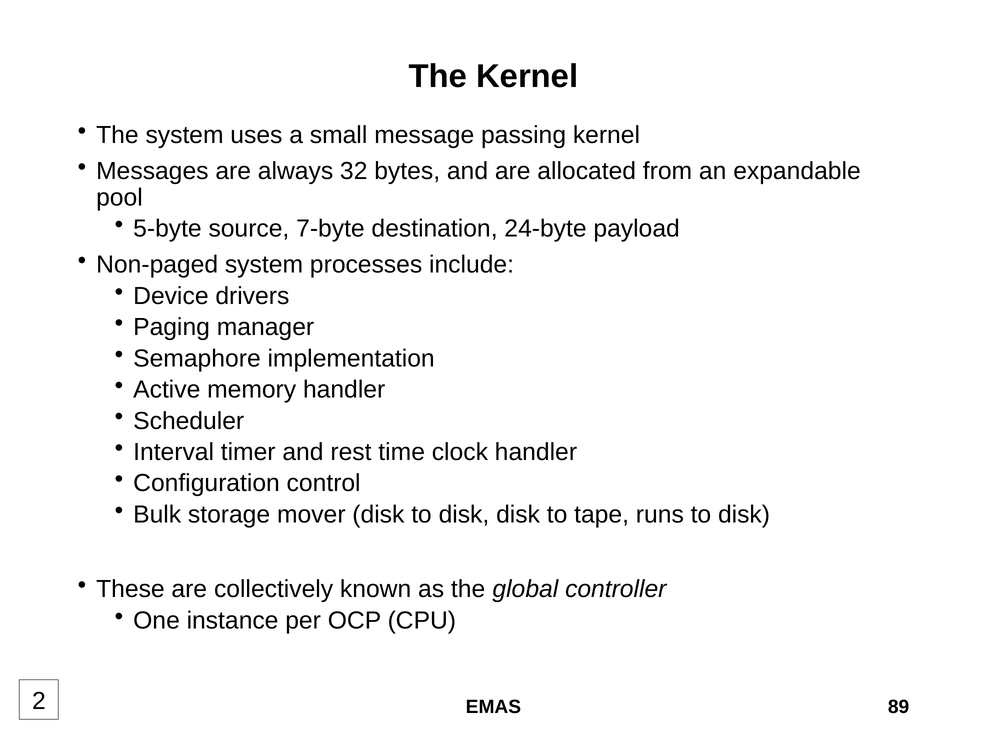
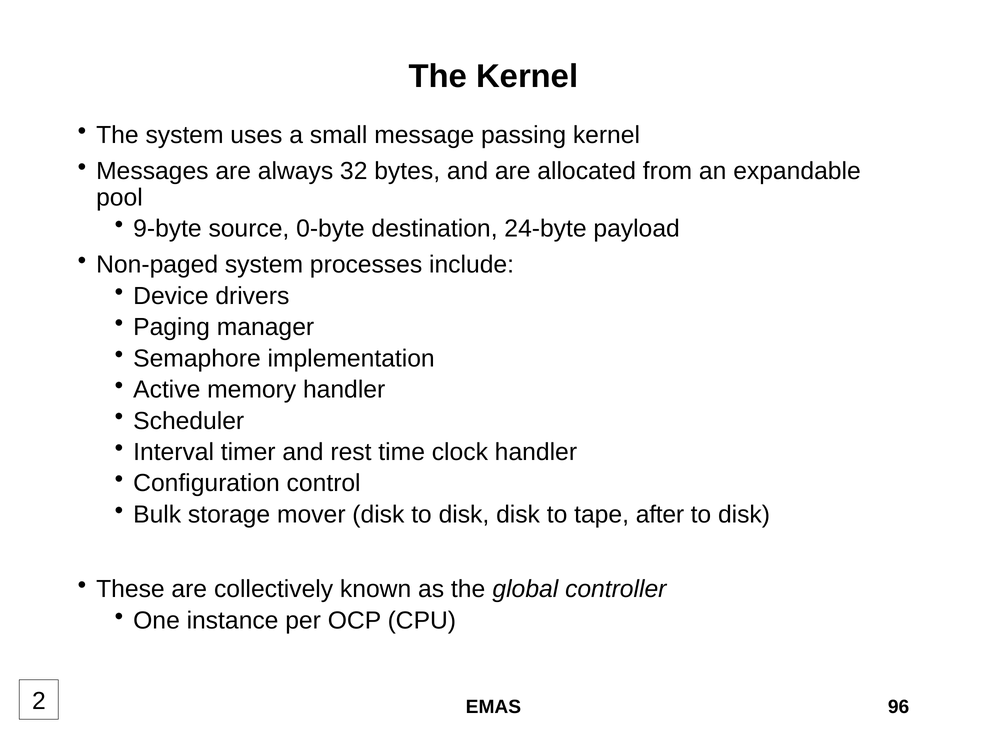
5-byte: 5-byte -> 9-byte (167, 229)
7-byte: 7-byte -> 0-byte (330, 229)
runs: runs -> after (660, 515)
89: 89 -> 96 (899, 707)
